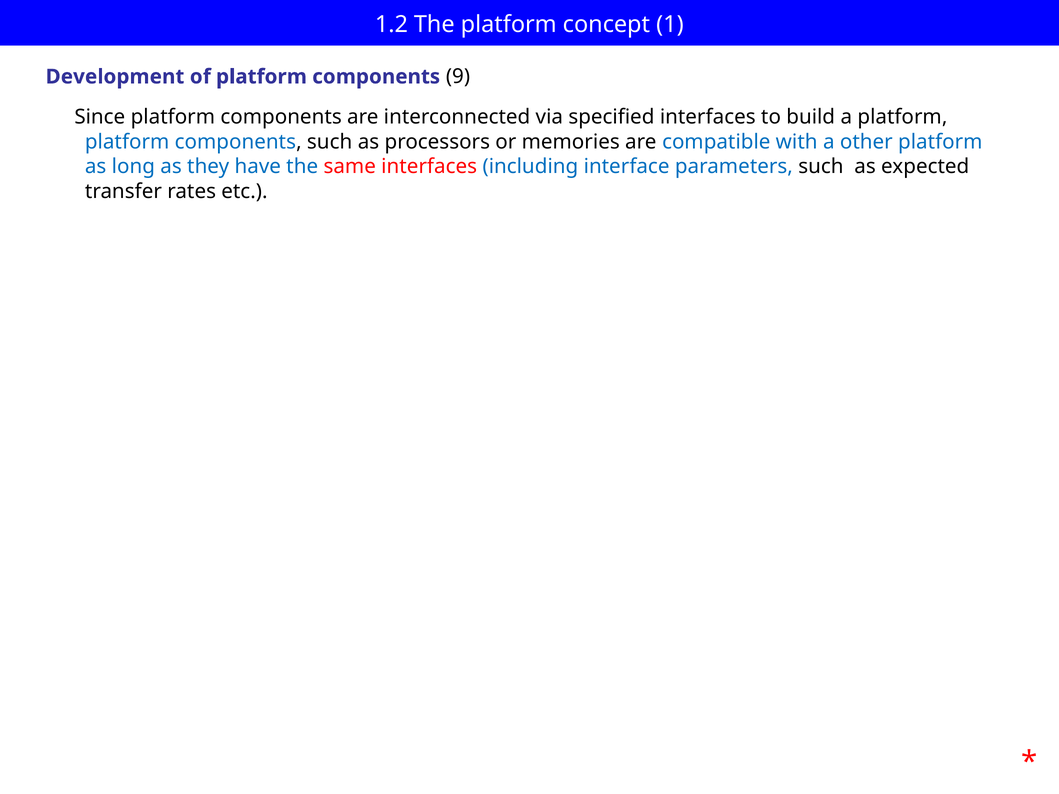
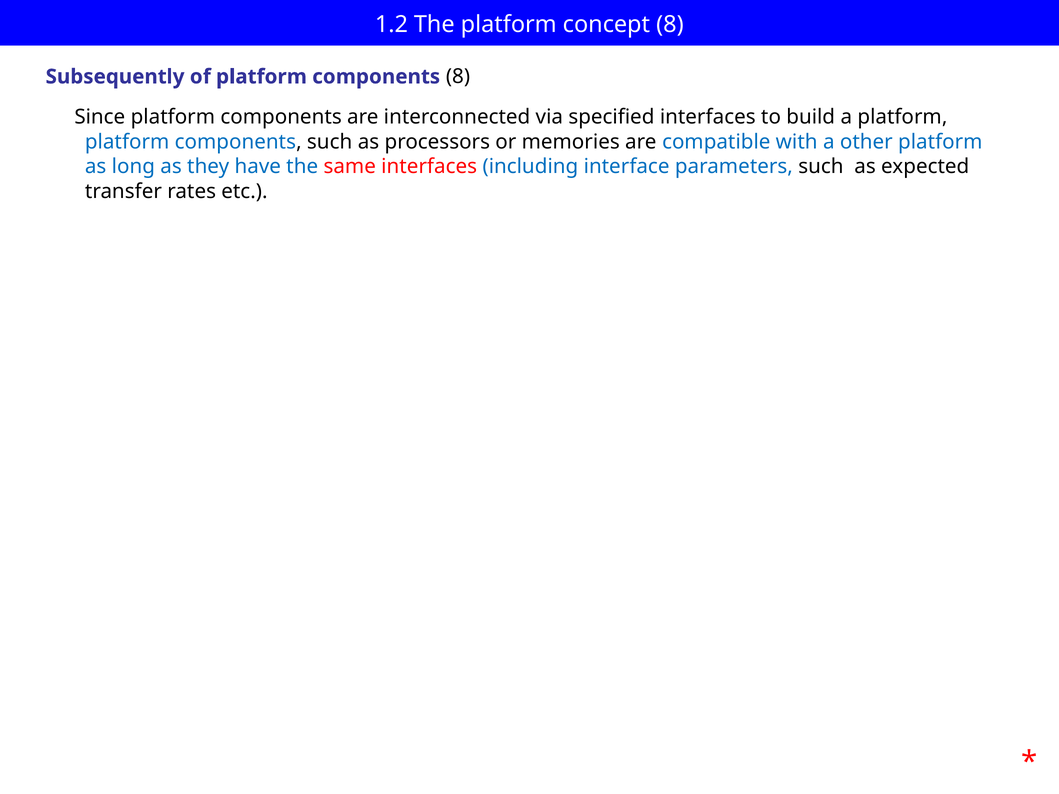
concept 1: 1 -> 8 (670, 24)
Development: Development -> Subsequently (115, 77)
components 9: 9 -> 8 (458, 77)
